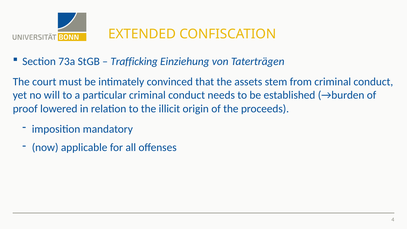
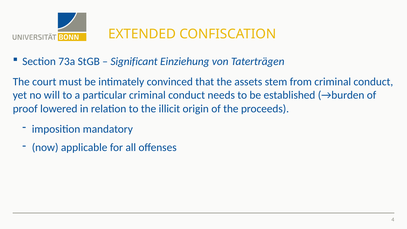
Trafficking: Trafficking -> Significant (134, 62)
